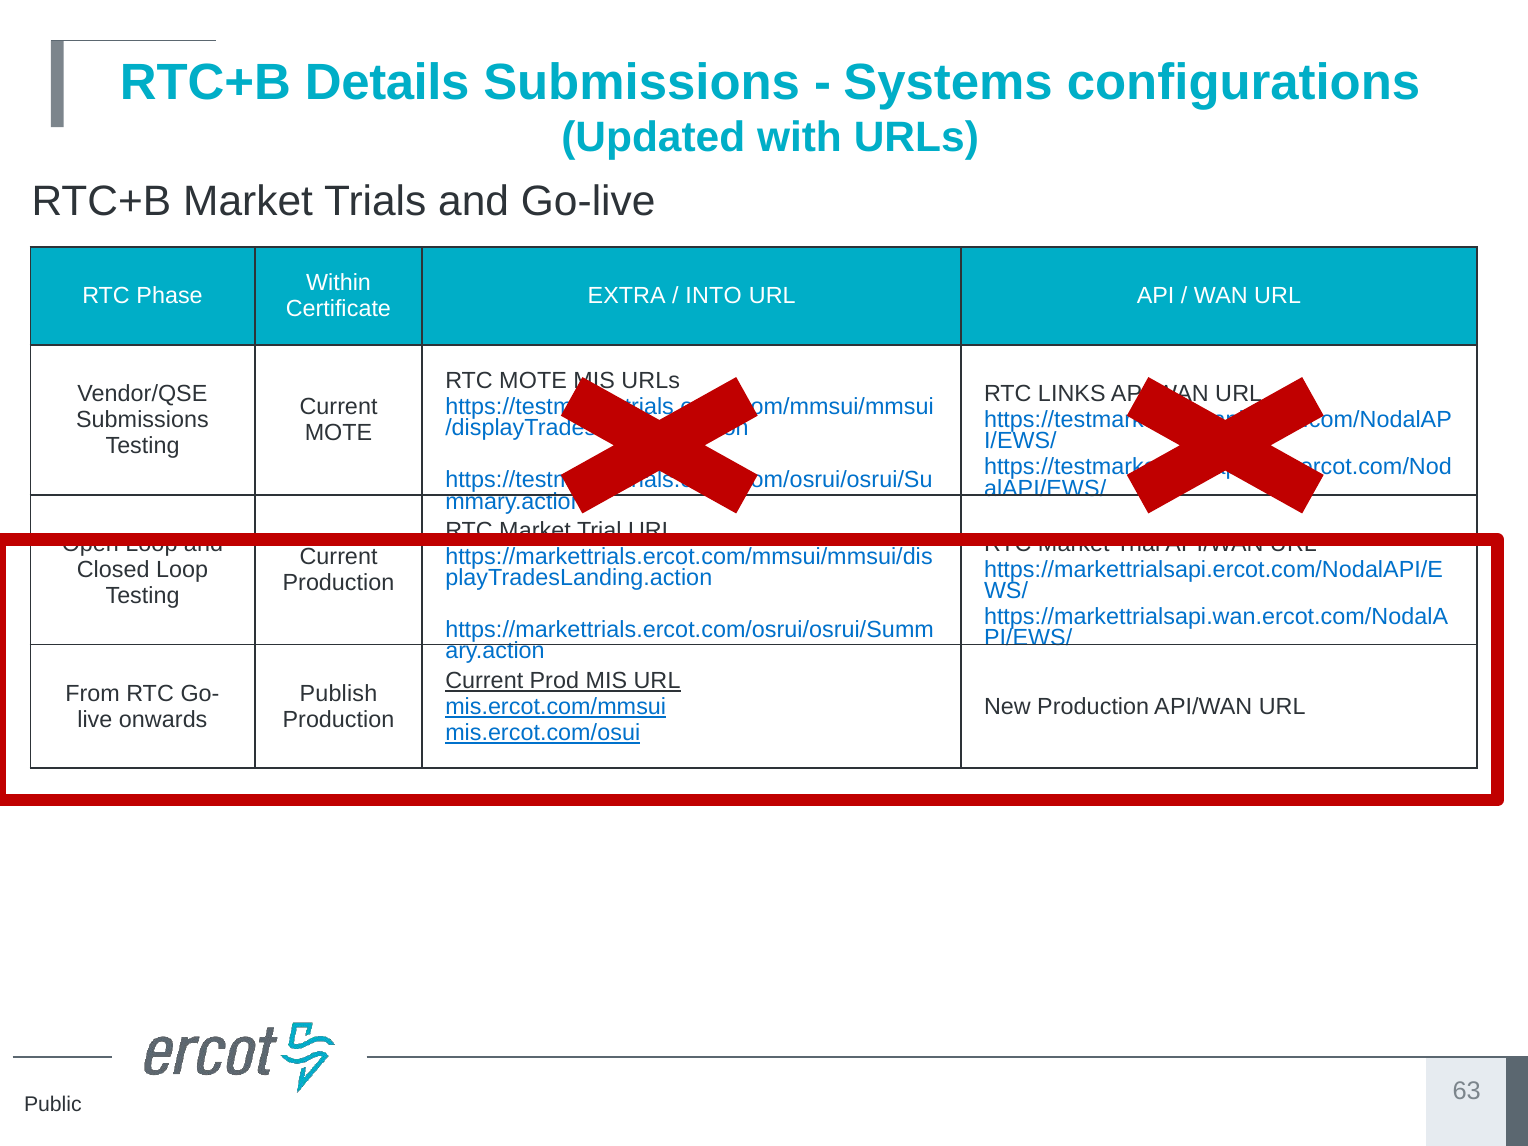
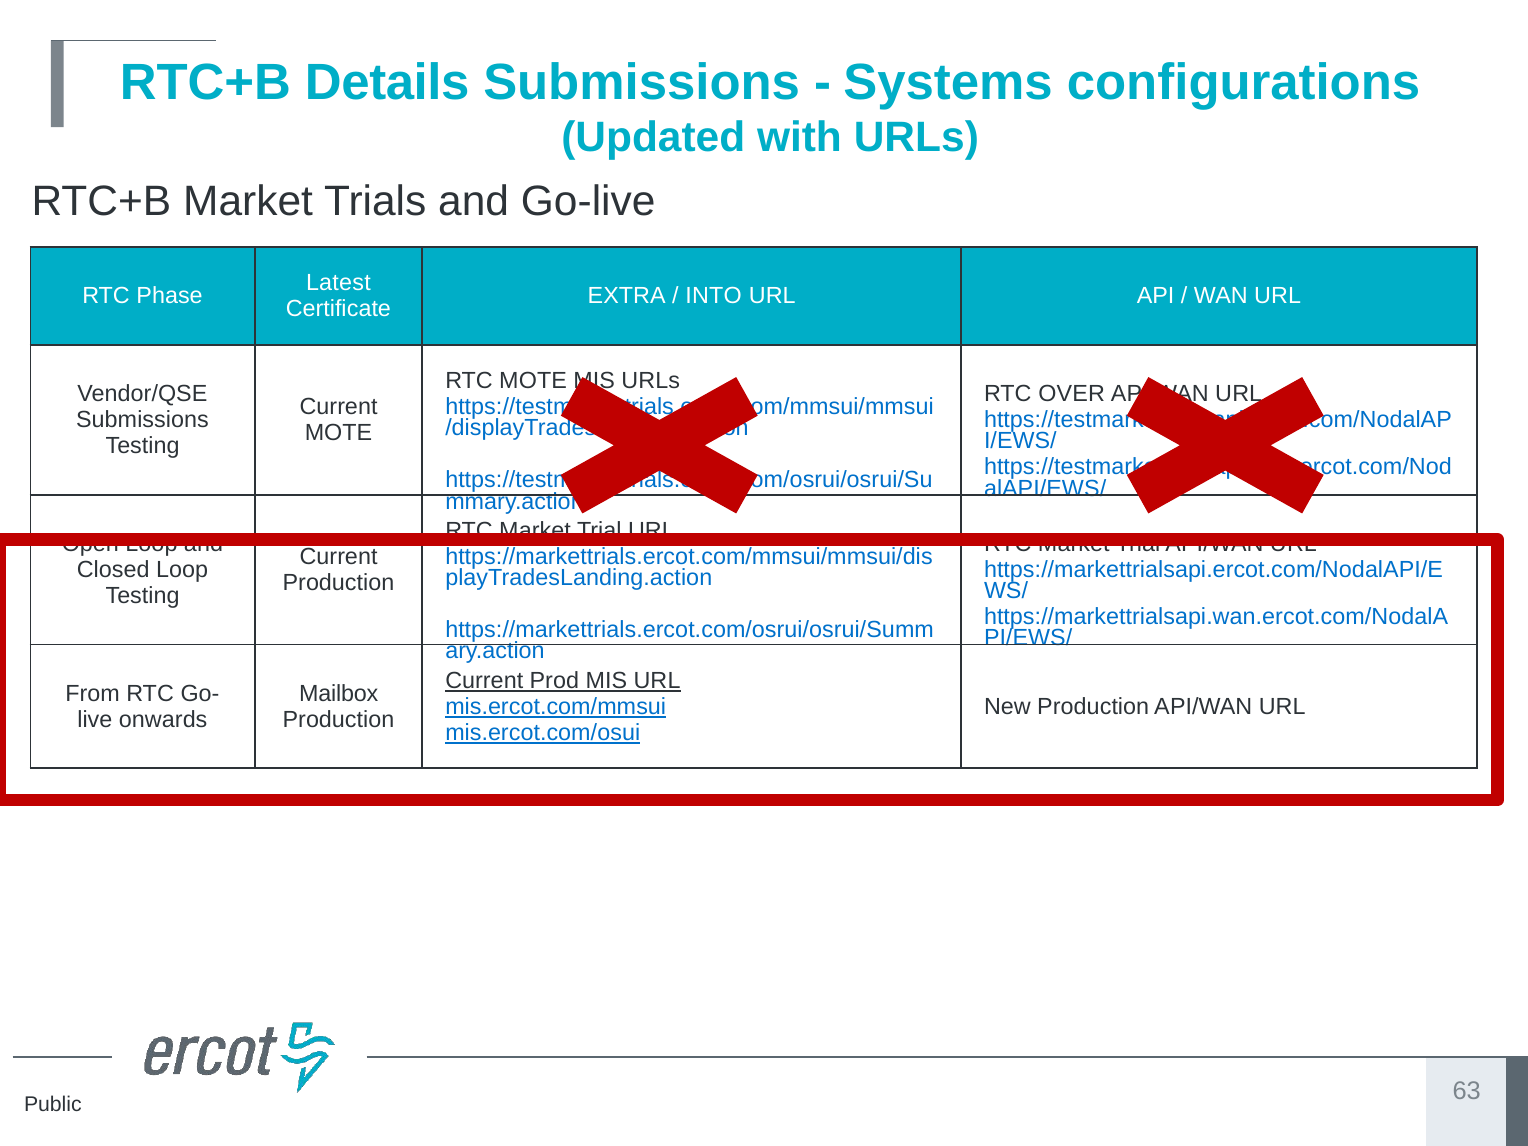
Within: Within -> Latest (338, 283)
LINKS: LINKS -> OVER (1072, 394)
Publish: Publish -> Mailbox (339, 694)
